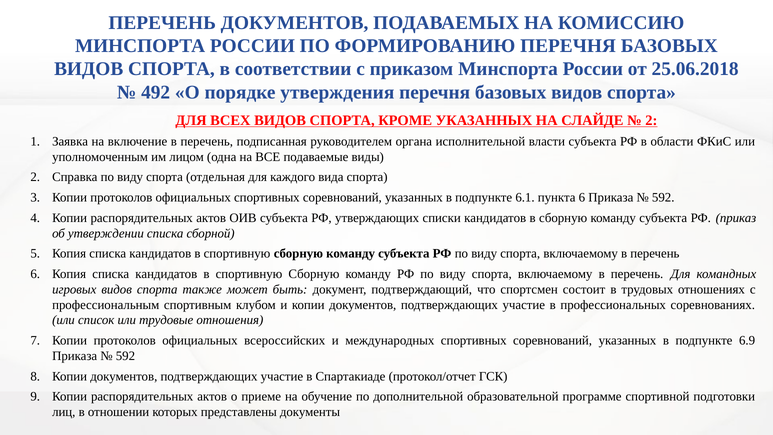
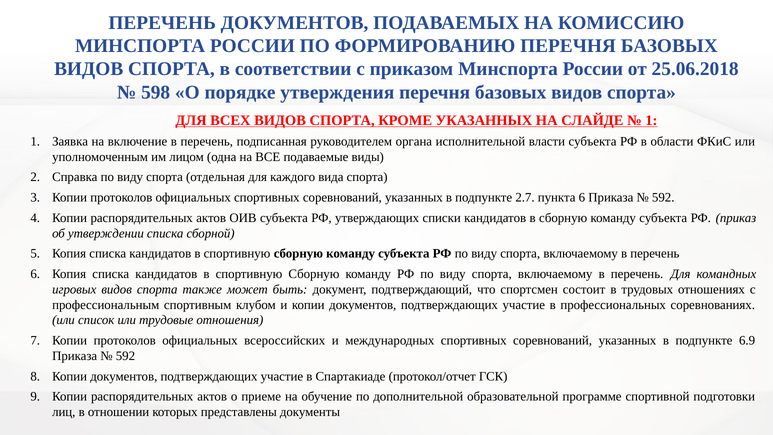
492: 492 -> 598 (156, 92)
2: 2 -> 1 (651, 120)
6.1: 6.1 -> 2.7 (525, 197)
